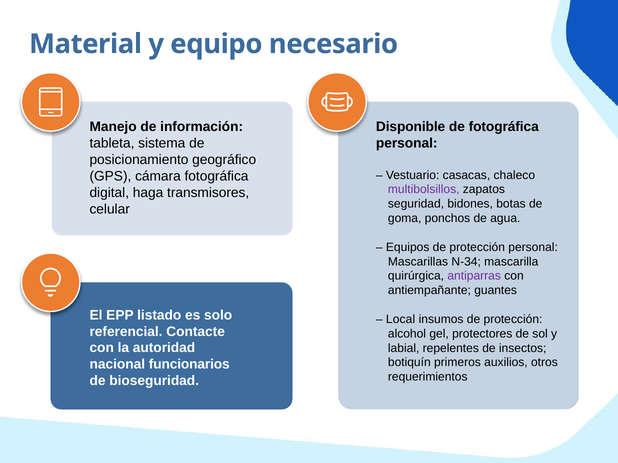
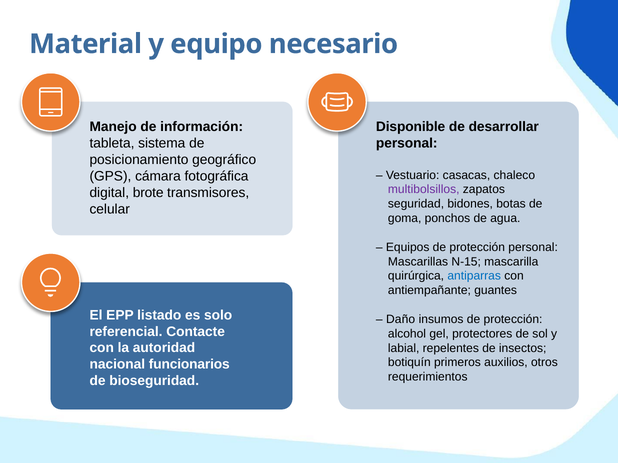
de fotográfica: fotográfica -> desarrollar (504, 127)
haga: haga -> brote (148, 193)
N-34: N-34 -> N-15 (466, 262)
antiparras colour: purple -> blue (474, 276)
Local: Local -> Daño (401, 320)
